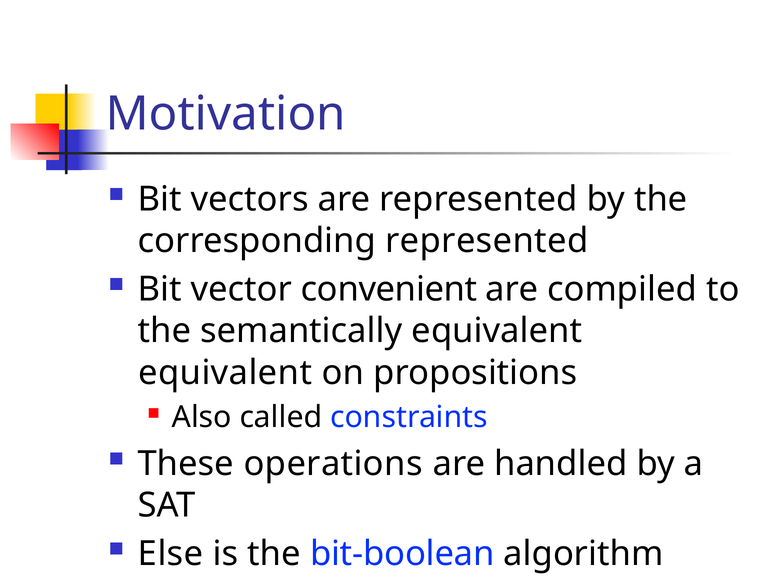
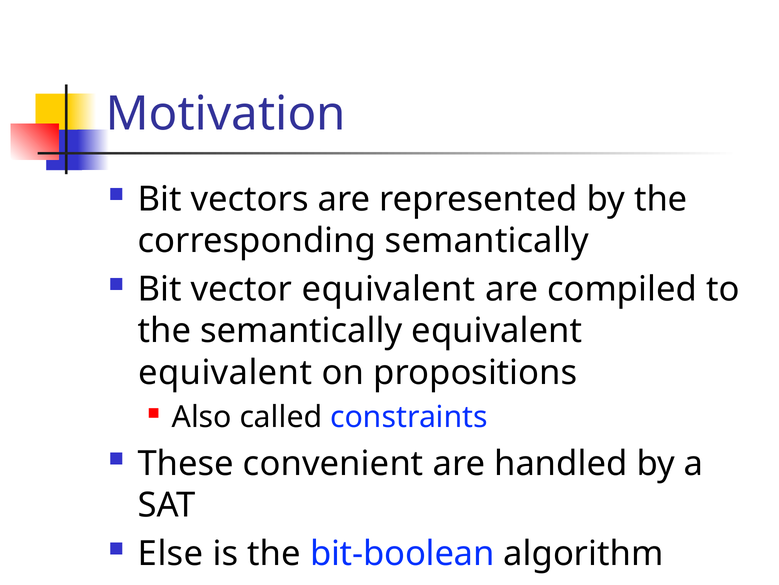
corresponding represented: represented -> semantically (487, 241)
vector convenient: convenient -> equivalent (389, 289)
operations: operations -> convenient (333, 463)
